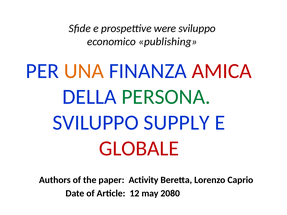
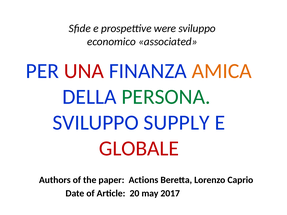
publishing: publishing -> associated (168, 42)
UNA colour: orange -> red (84, 71)
AMICA colour: red -> orange (222, 71)
Activity: Activity -> Actions (143, 180)
12: 12 -> 20 (134, 194)
2080: 2080 -> 2017 (170, 194)
